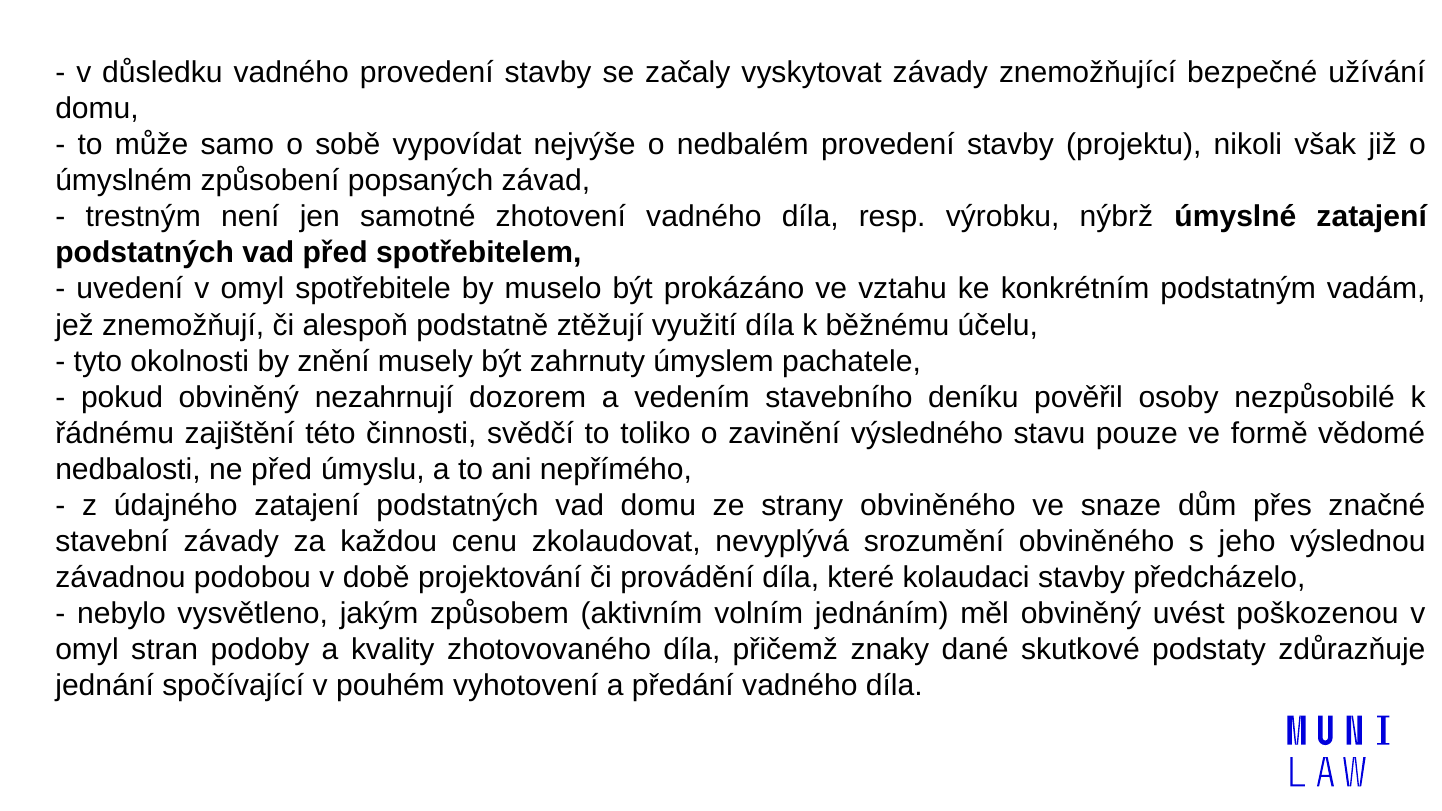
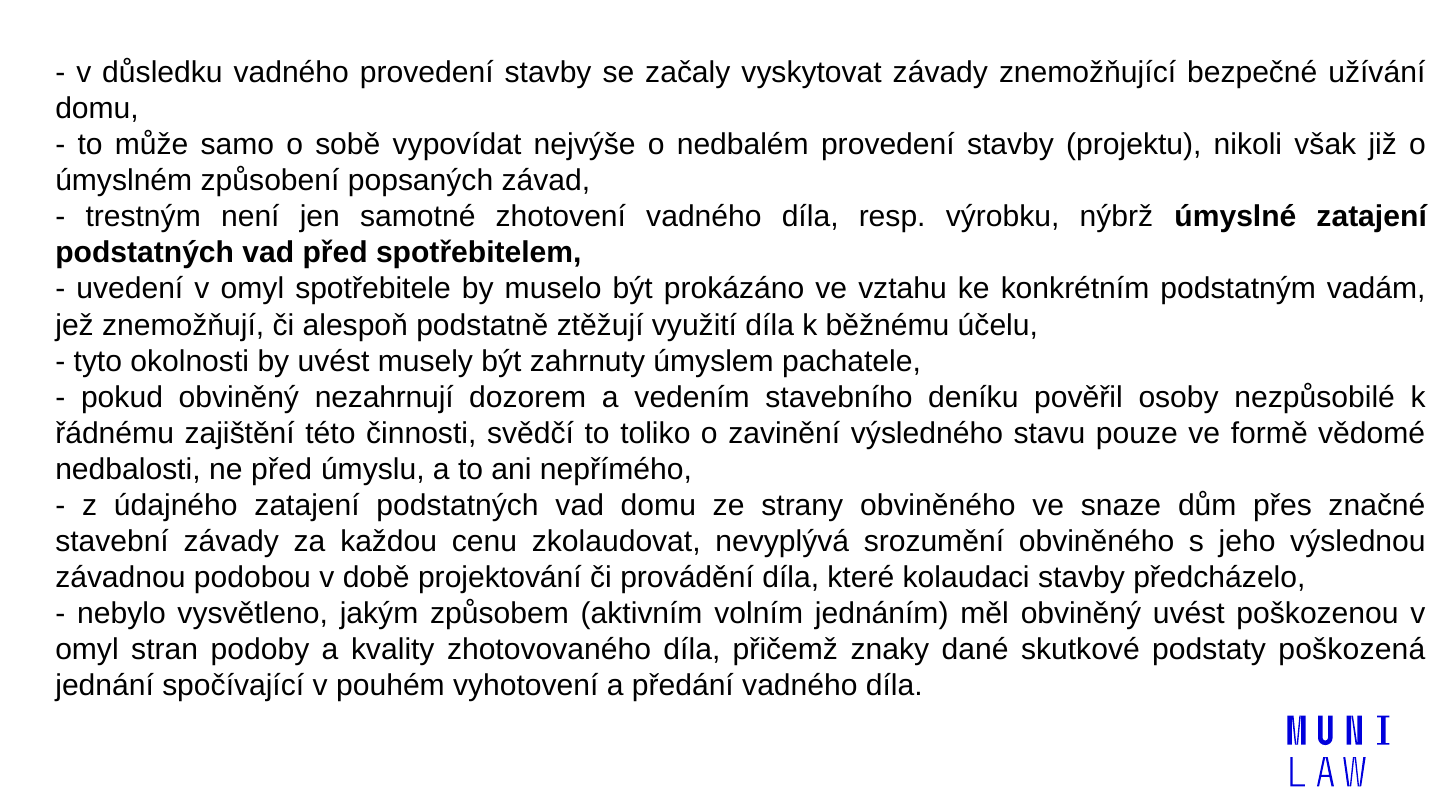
by znění: znění -> uvést (333, 361)
zdůrazňuje: zdůrazňuje -> poškozená (1352, 650)
